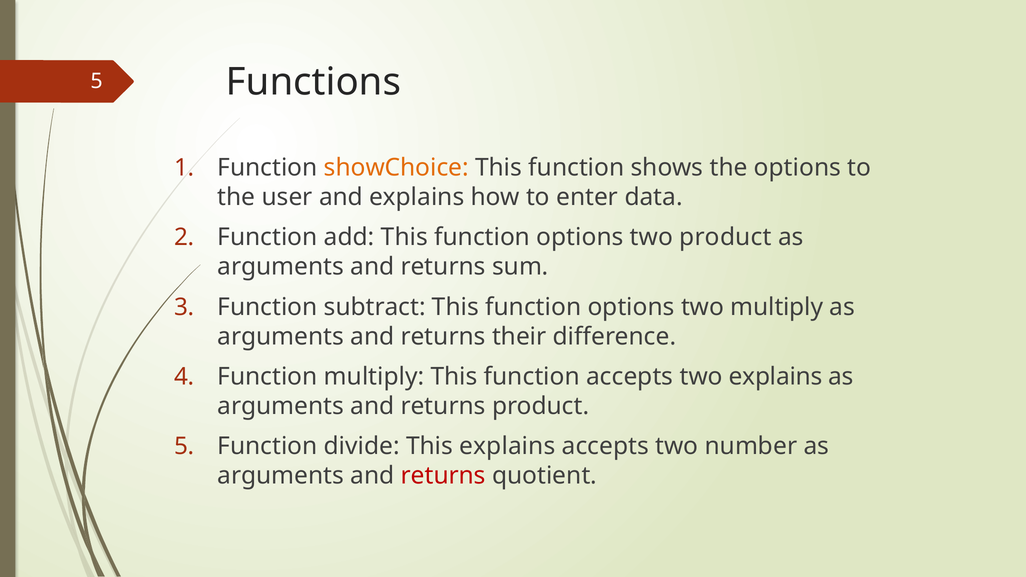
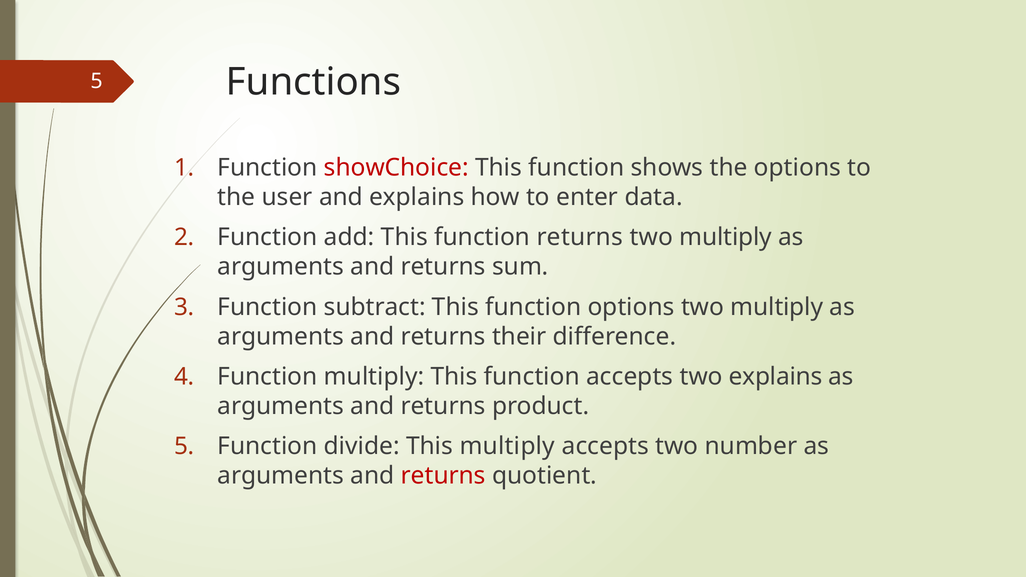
showChoice colour: orange -> red (396, 168)
add This function options: options -> returns (580, 237)
product: product -> multiply (726, 237)
This explains: explains -> multiply (507, 446)
